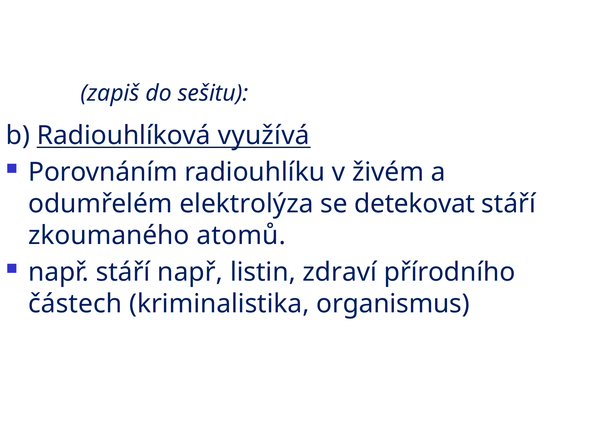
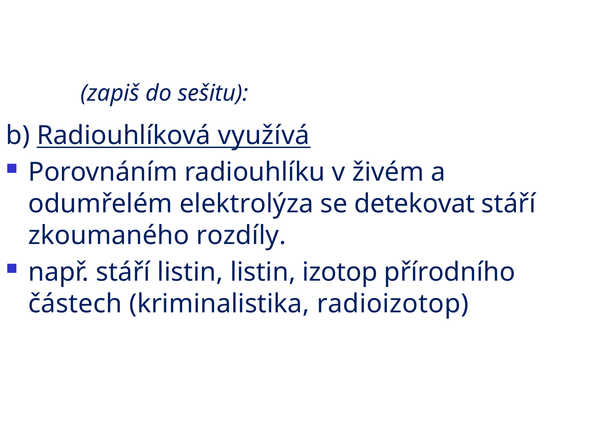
atomů: atomů -> rozdíly (241, 235)
stáří např: např -> listin (190, 272)
zdraví: zdraví -> izotop (340, 272)
organismus: organismus -> radioizotop (393, 304)
